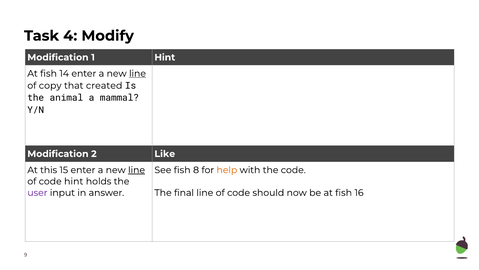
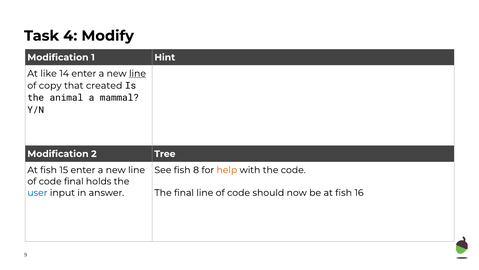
fish: fish -> like (49, 73)
Like: Like -> Tree (165, 154)
this: this -> fish (49, 170)
line underline: present -> none (137, 170)
code hint: hint -> final (74, 181)
user colour: purple -> blue (37, 192)
